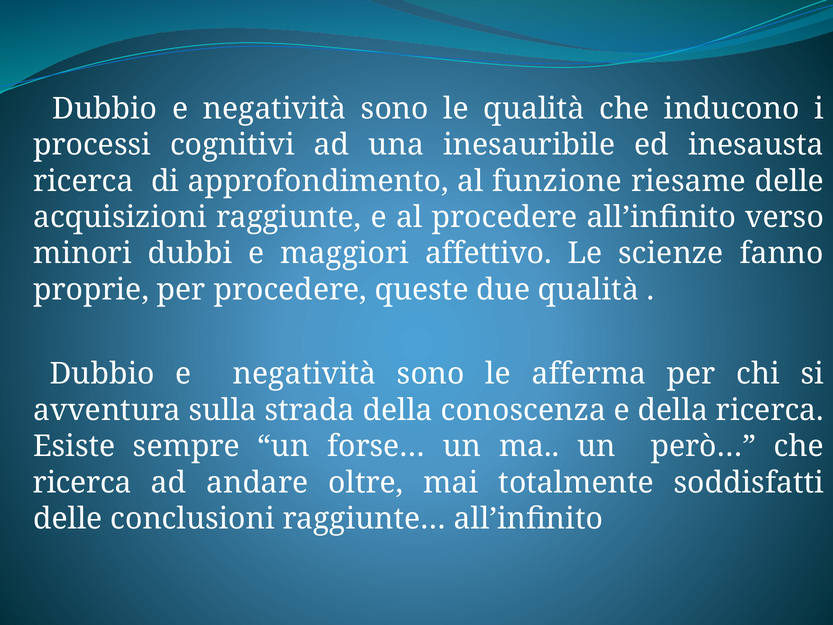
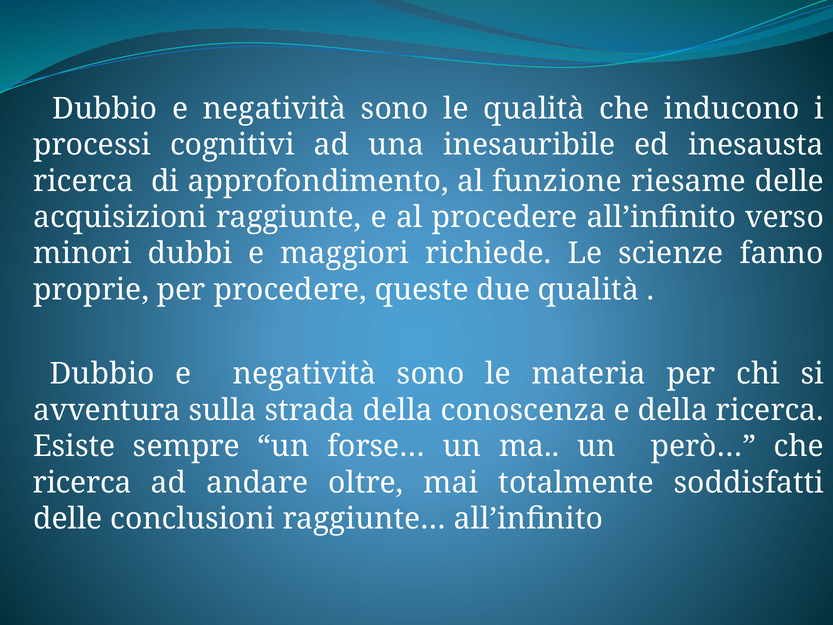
affettivo: affettivo -> richiede (488, 253)
afferma: afferma -> materia (589, 374)
